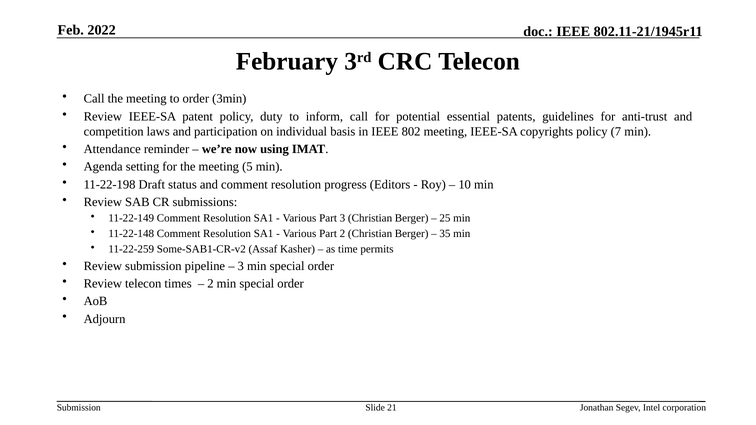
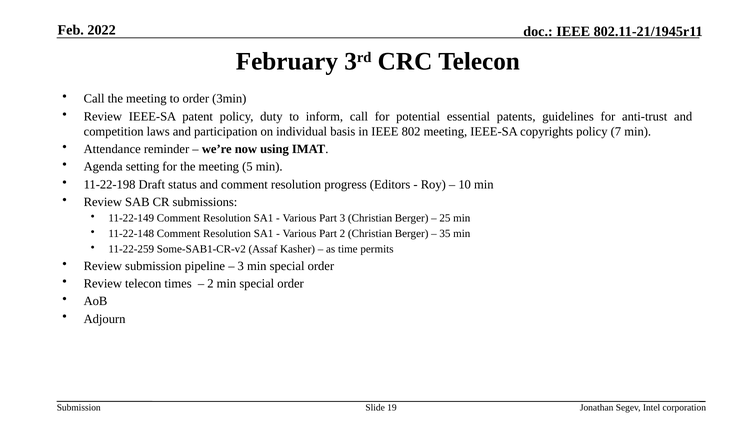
21: 21 -> 19 (392, 408)
